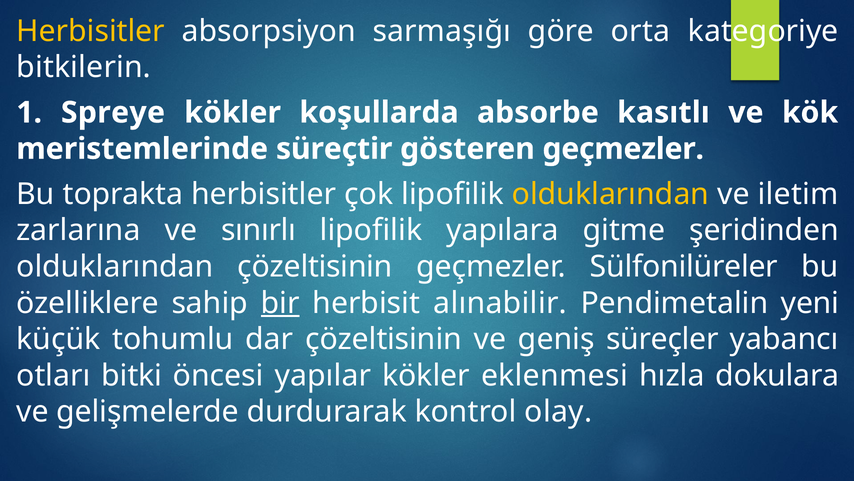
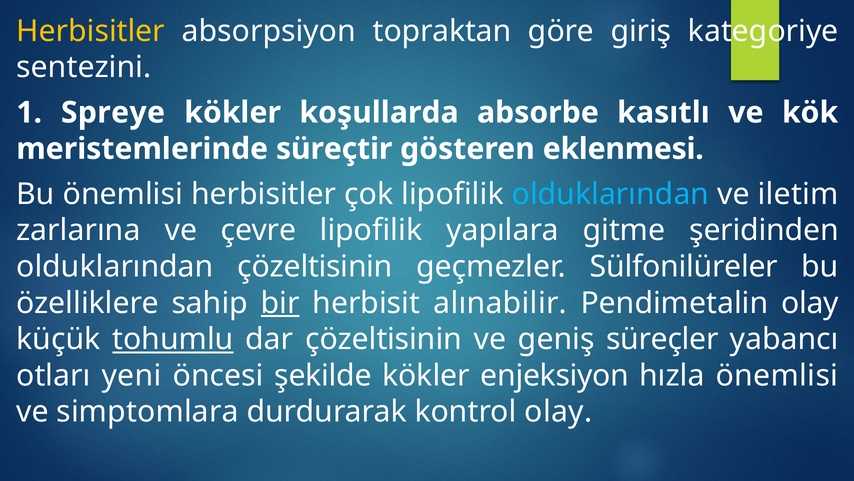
sarmaşığı: sarmaşığı -> topraktan (442, 31)
orta: orta -> giriş (641, 31)
bitkilerin: bitkilerin -> sentezini (84, 67)
gösteren geçmezler: geçmezler -> eklenmesi (623, 149)
Bu toprakta: toprakta -> önemlisi (123, 194)
olduklarından colour: yellow -> light blue (610, 194)
sınırlı: sınırlı -> çevre (259, 230)
Pendimetalin yeni: yeni -> olay (810, 303)
tohumlu underline: none -> present (173, 339)
bitki: bitki -> yeni (132, 375)
yapılar: yapılar -> şekilde (323, 375)
eklenmesi: eklenmesi -> enjeksiyon (555, 375)
hızla dokulara: dokulara -> önemlisi (777, 375)
gelişmelerde: gelişmelerde -> simptomlara (148, 411)
